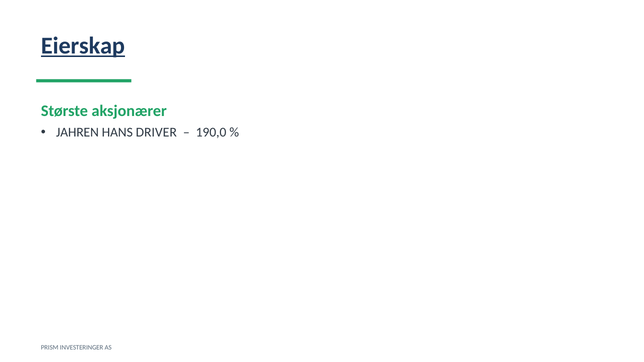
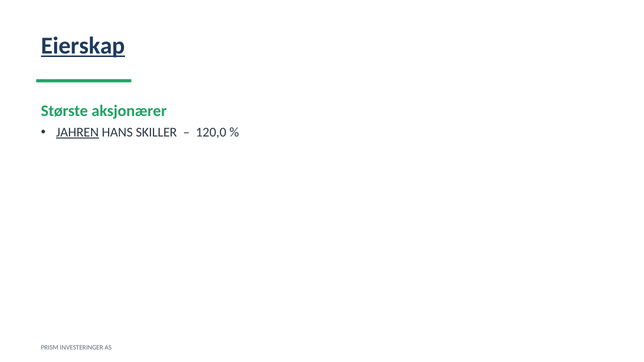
JAHREN underline: none -> present (77, 132)
DRIVER: DRIVER -> SKILLER (156, 132)
190,0: 190,0 -> 120,0 (211, 132)
